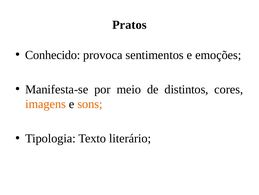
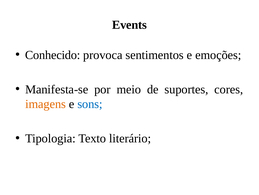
Pratos: Pratos -> Events (130, 25)
distintos: distintos -> suportes (186, 89)
sons colour: orange -> blue (90, 104)
